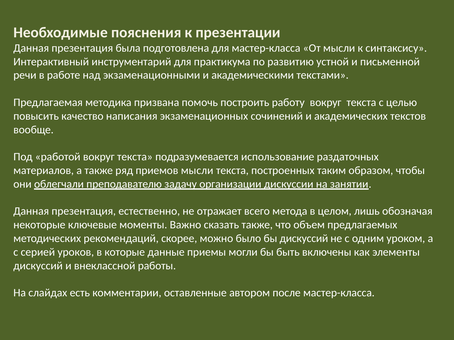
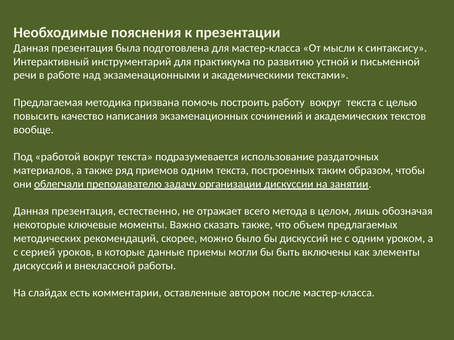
приемов мысли: мысли -> одним (197, 171)
